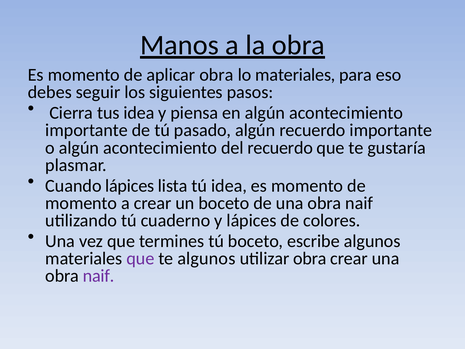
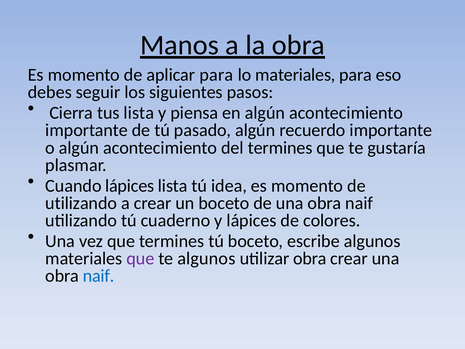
aplicar obra: obra -> para (216, 75)
tus idea: idea -> lista (139, 113)
del recuerdo: recuerdo -> termines (280, 148)
momento: momento -> utilizando (81, 203)
naif colour: purple -> blue (99, 276)
